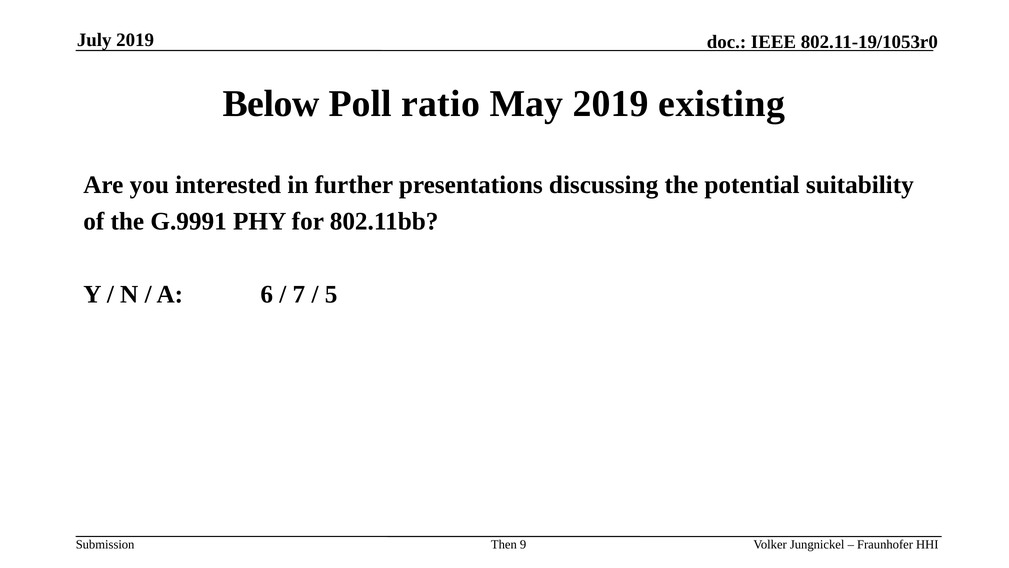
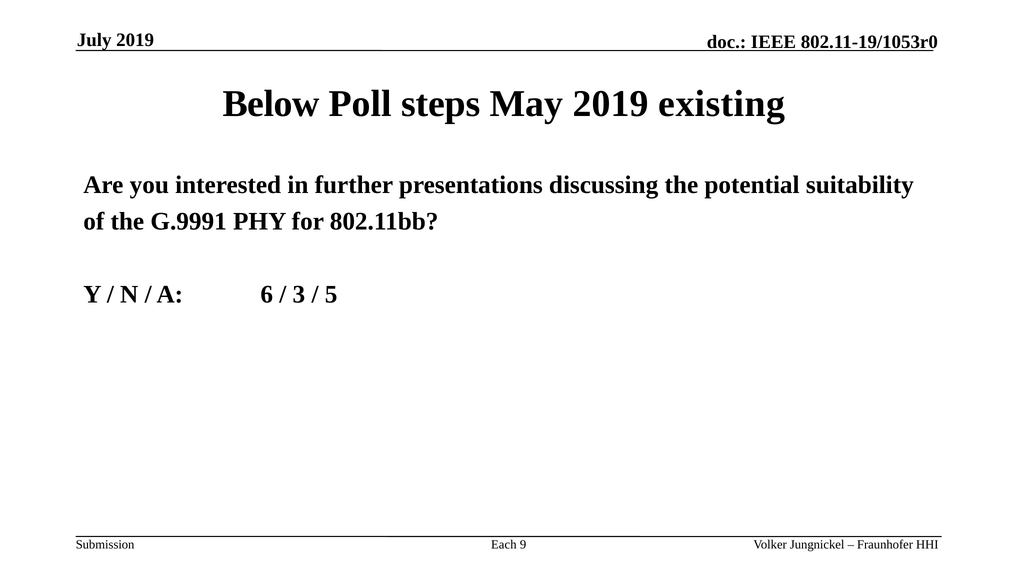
ratio: ratio -> steps (441, 103)
7: 7 -> 3 (299, 294)
Then: Then -> Each (504, 544)
